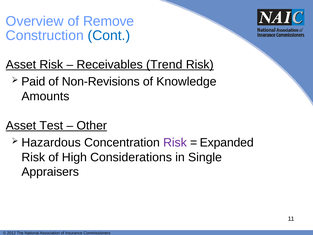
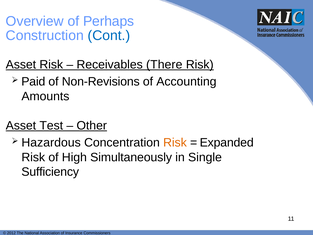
Remove: Remove -> Perhaps (109, 21)
Trend: Trend -> There (164, 64)
Knowledge: Knowledge -> Accounting (186, 82)
Risk colour: purple -> orange (175, 142)
Considerations: Considerations -> Simultaneously (131, 157)
Appraisers: Appraisers -> Sufficiency (50, 172)
